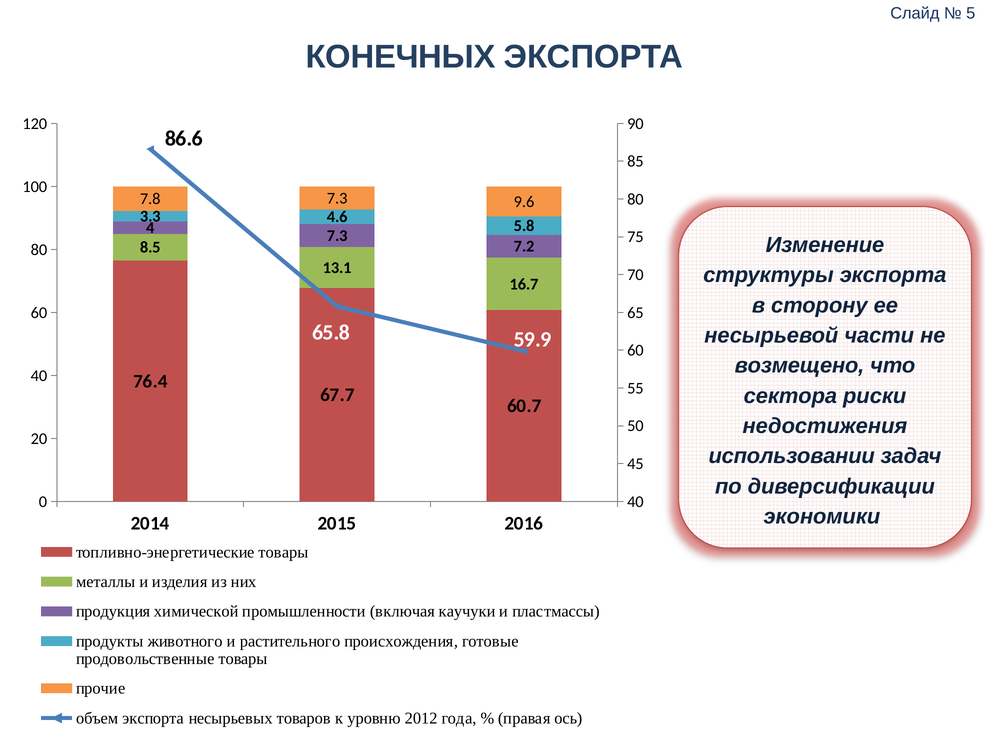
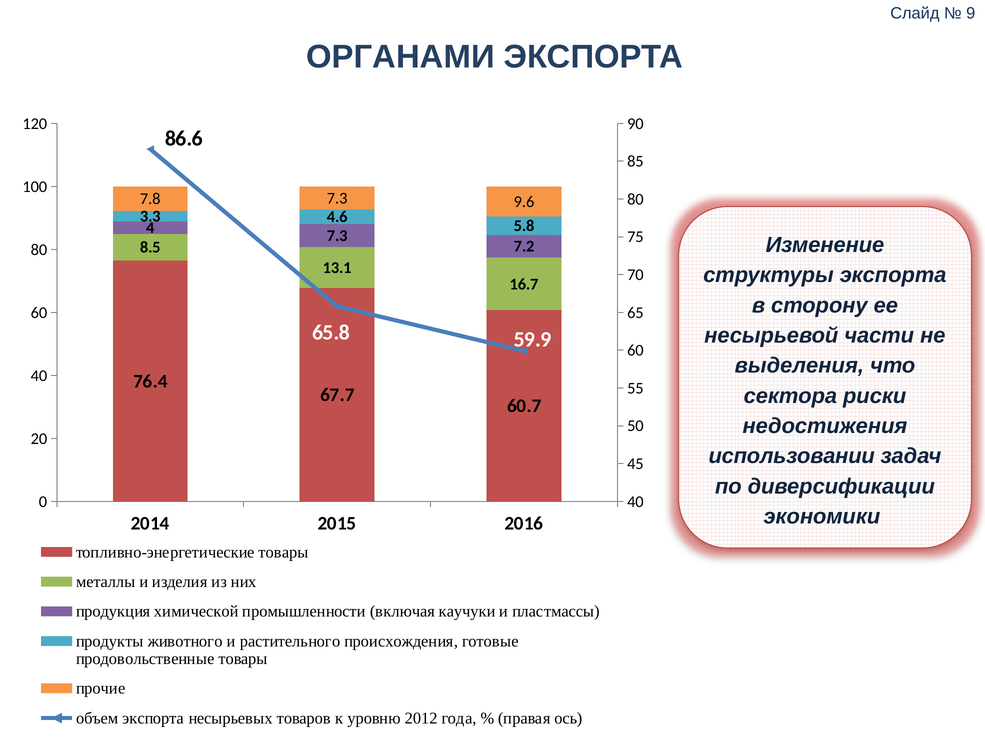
5: 5 -> 9 (971, 13)
КОНЕЧНЫХ: КОНЕЧНЫХ -> ОРГАНАМИ (400, 57)
возмещено: возмещено -> выделения (799, 366)
